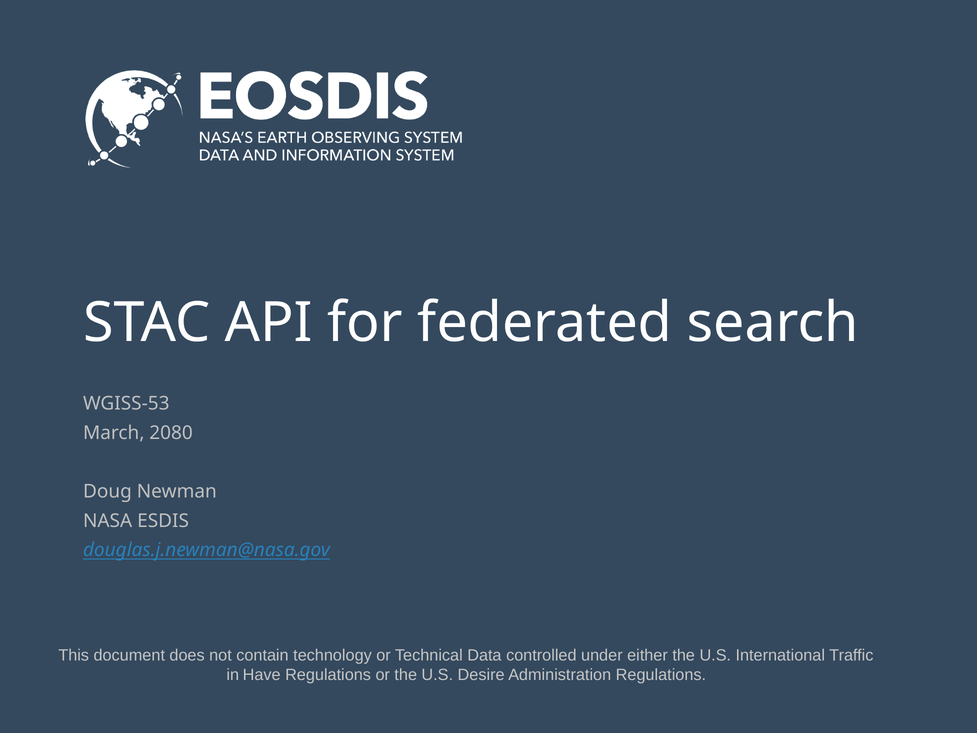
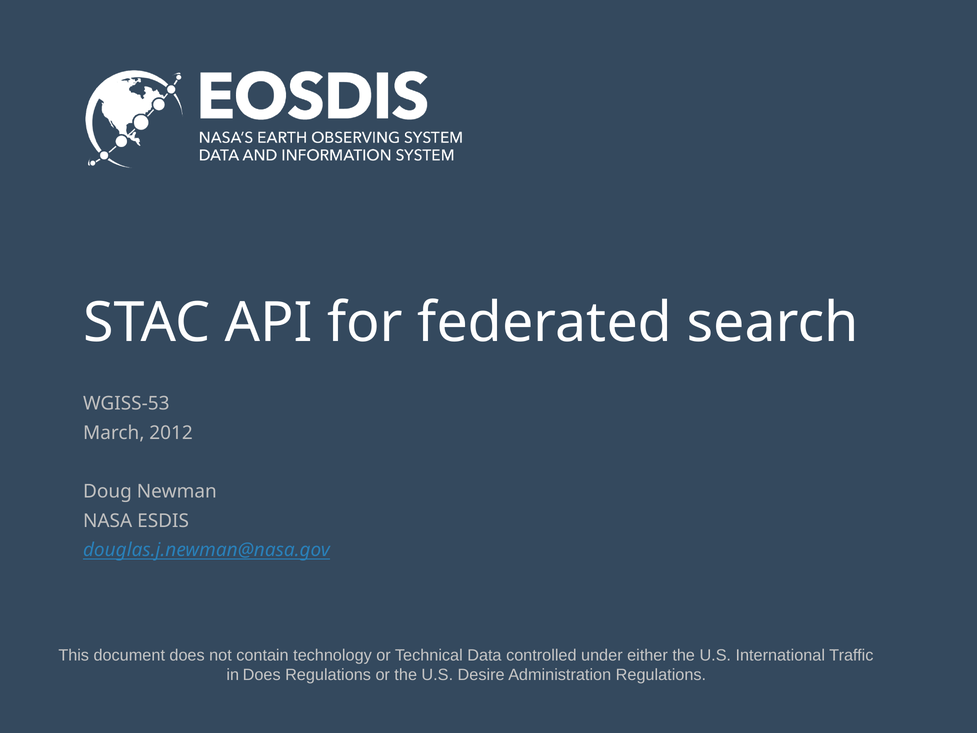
2080: 2080 -> 2012 (171, 433)
in Have: Have -> Does (262, 675)
